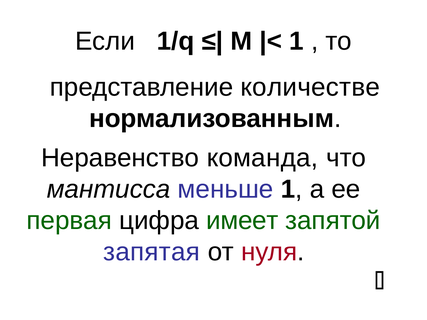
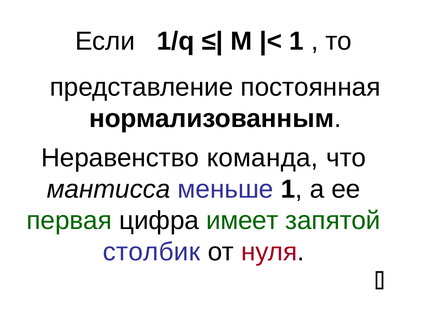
количестве: количестве -> постоянная (310, 87)
запятая: запятая -> столбик (152, 252)
